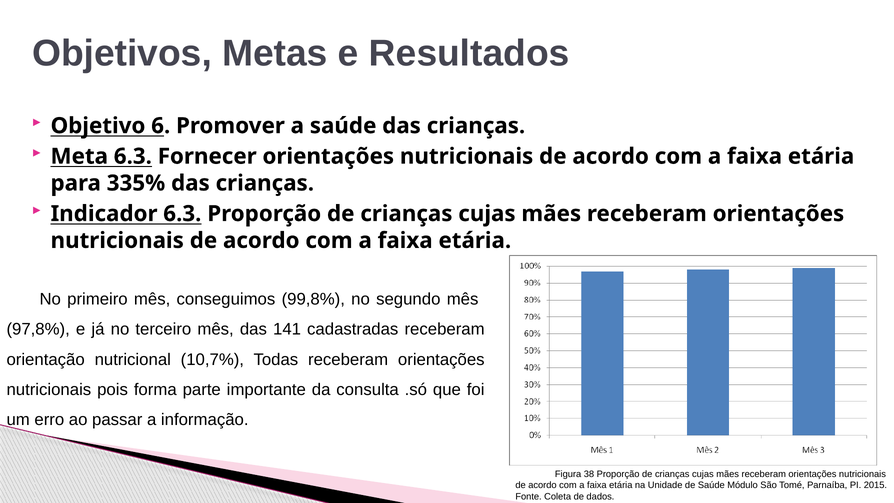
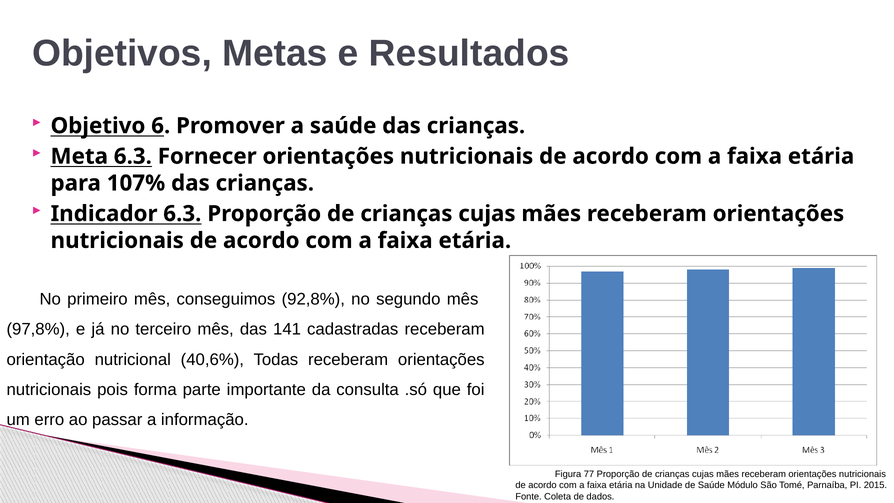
335%: 335% -> 107% (136, 183)
99,8%: 99,8% -> 92,8% (313, 299)
10,7%: 10,7% -> 40,6% (212, 359)
38: 38 -> 77 (589, 474)
